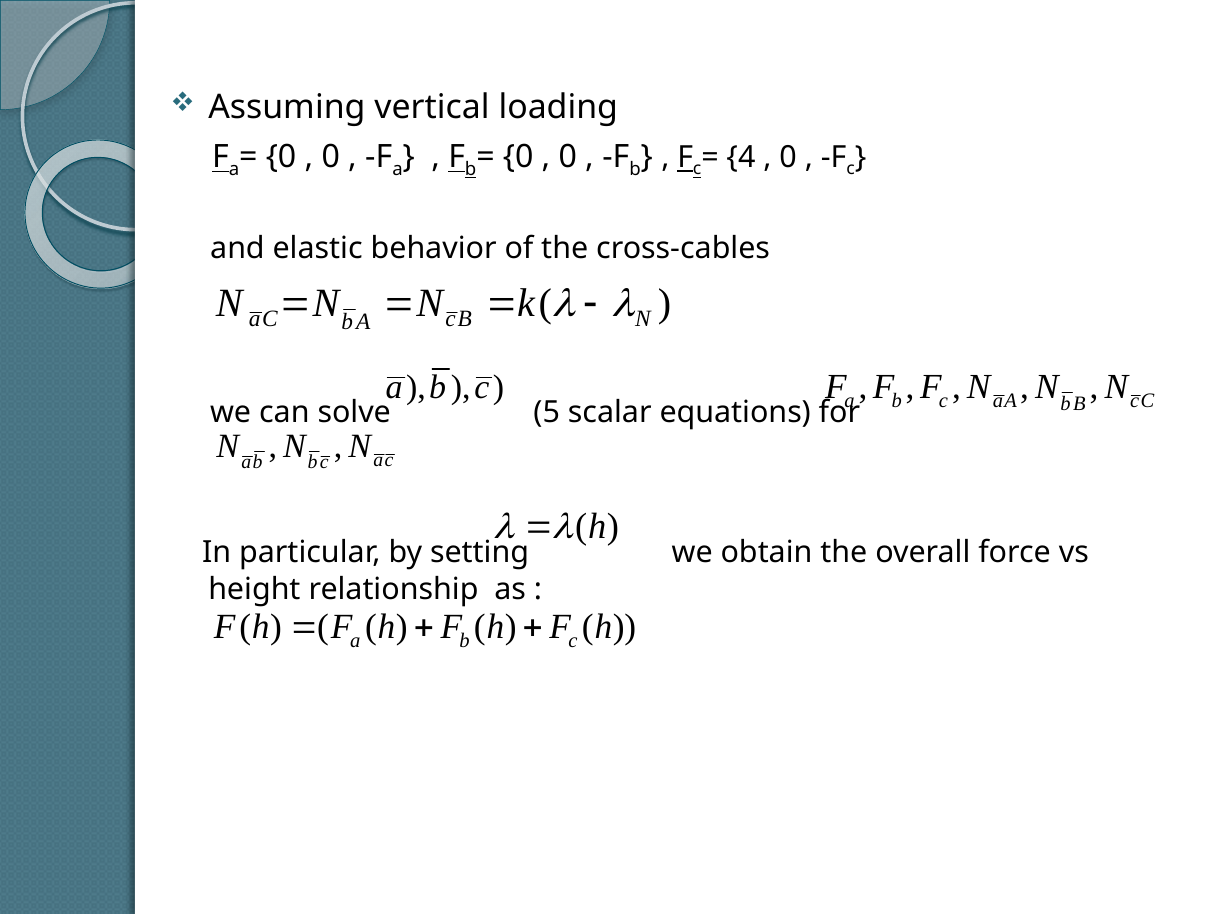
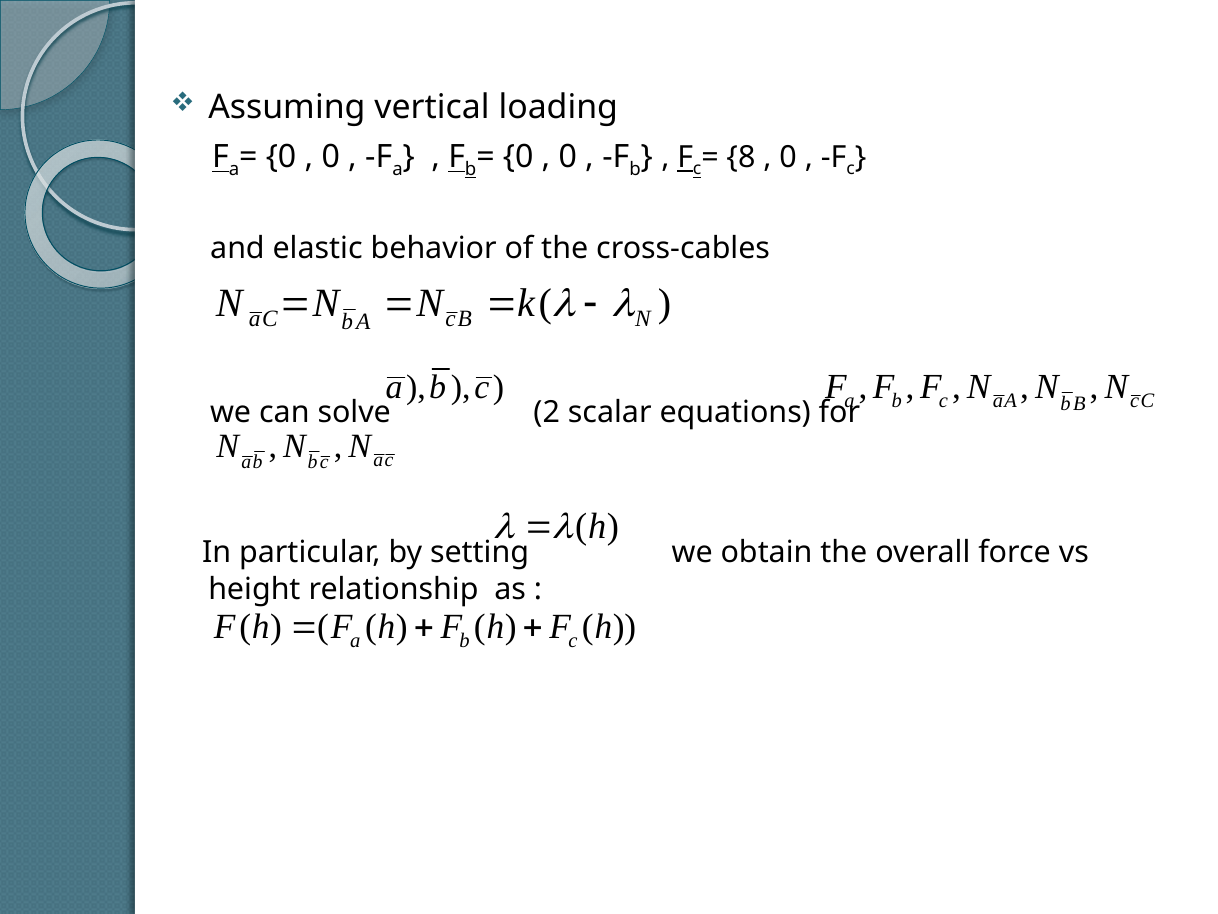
4: 4 -> 8 (741, 157)
5: 5 -> 2 (547, 412)
